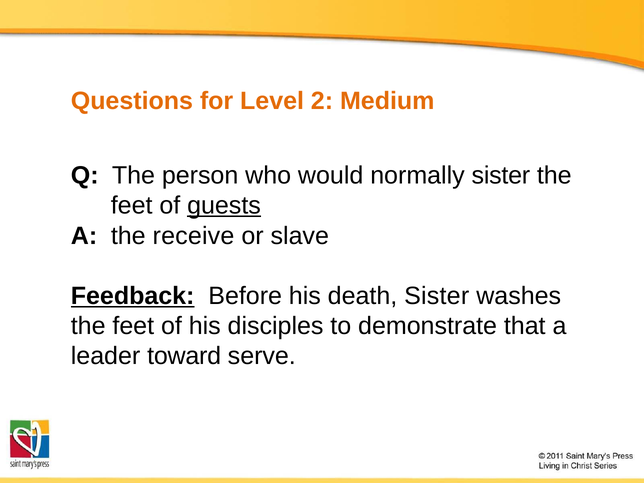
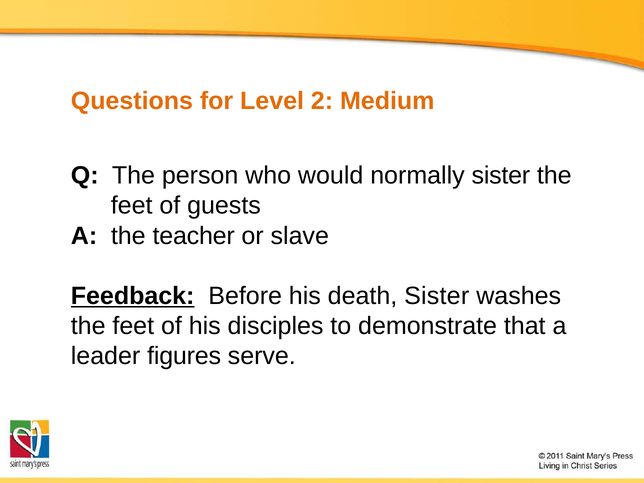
guests underline: present -> none (224, 206)
receive: receive -> teacher (194, 236)
toward: toward -> figures (184, 356)
